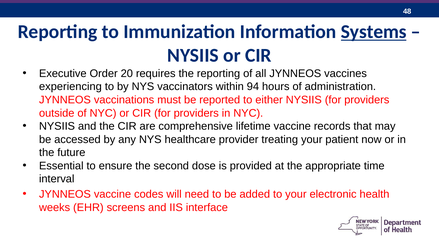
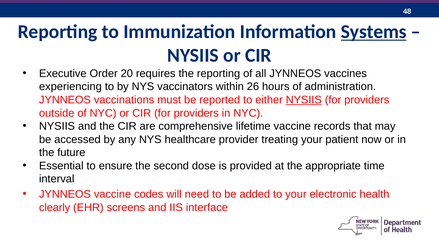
94: 94 -> 26 (253, 87)
NYSIIS underline: none -> present (304, 100)
weeks: weeks -> clearly (55, 207)
